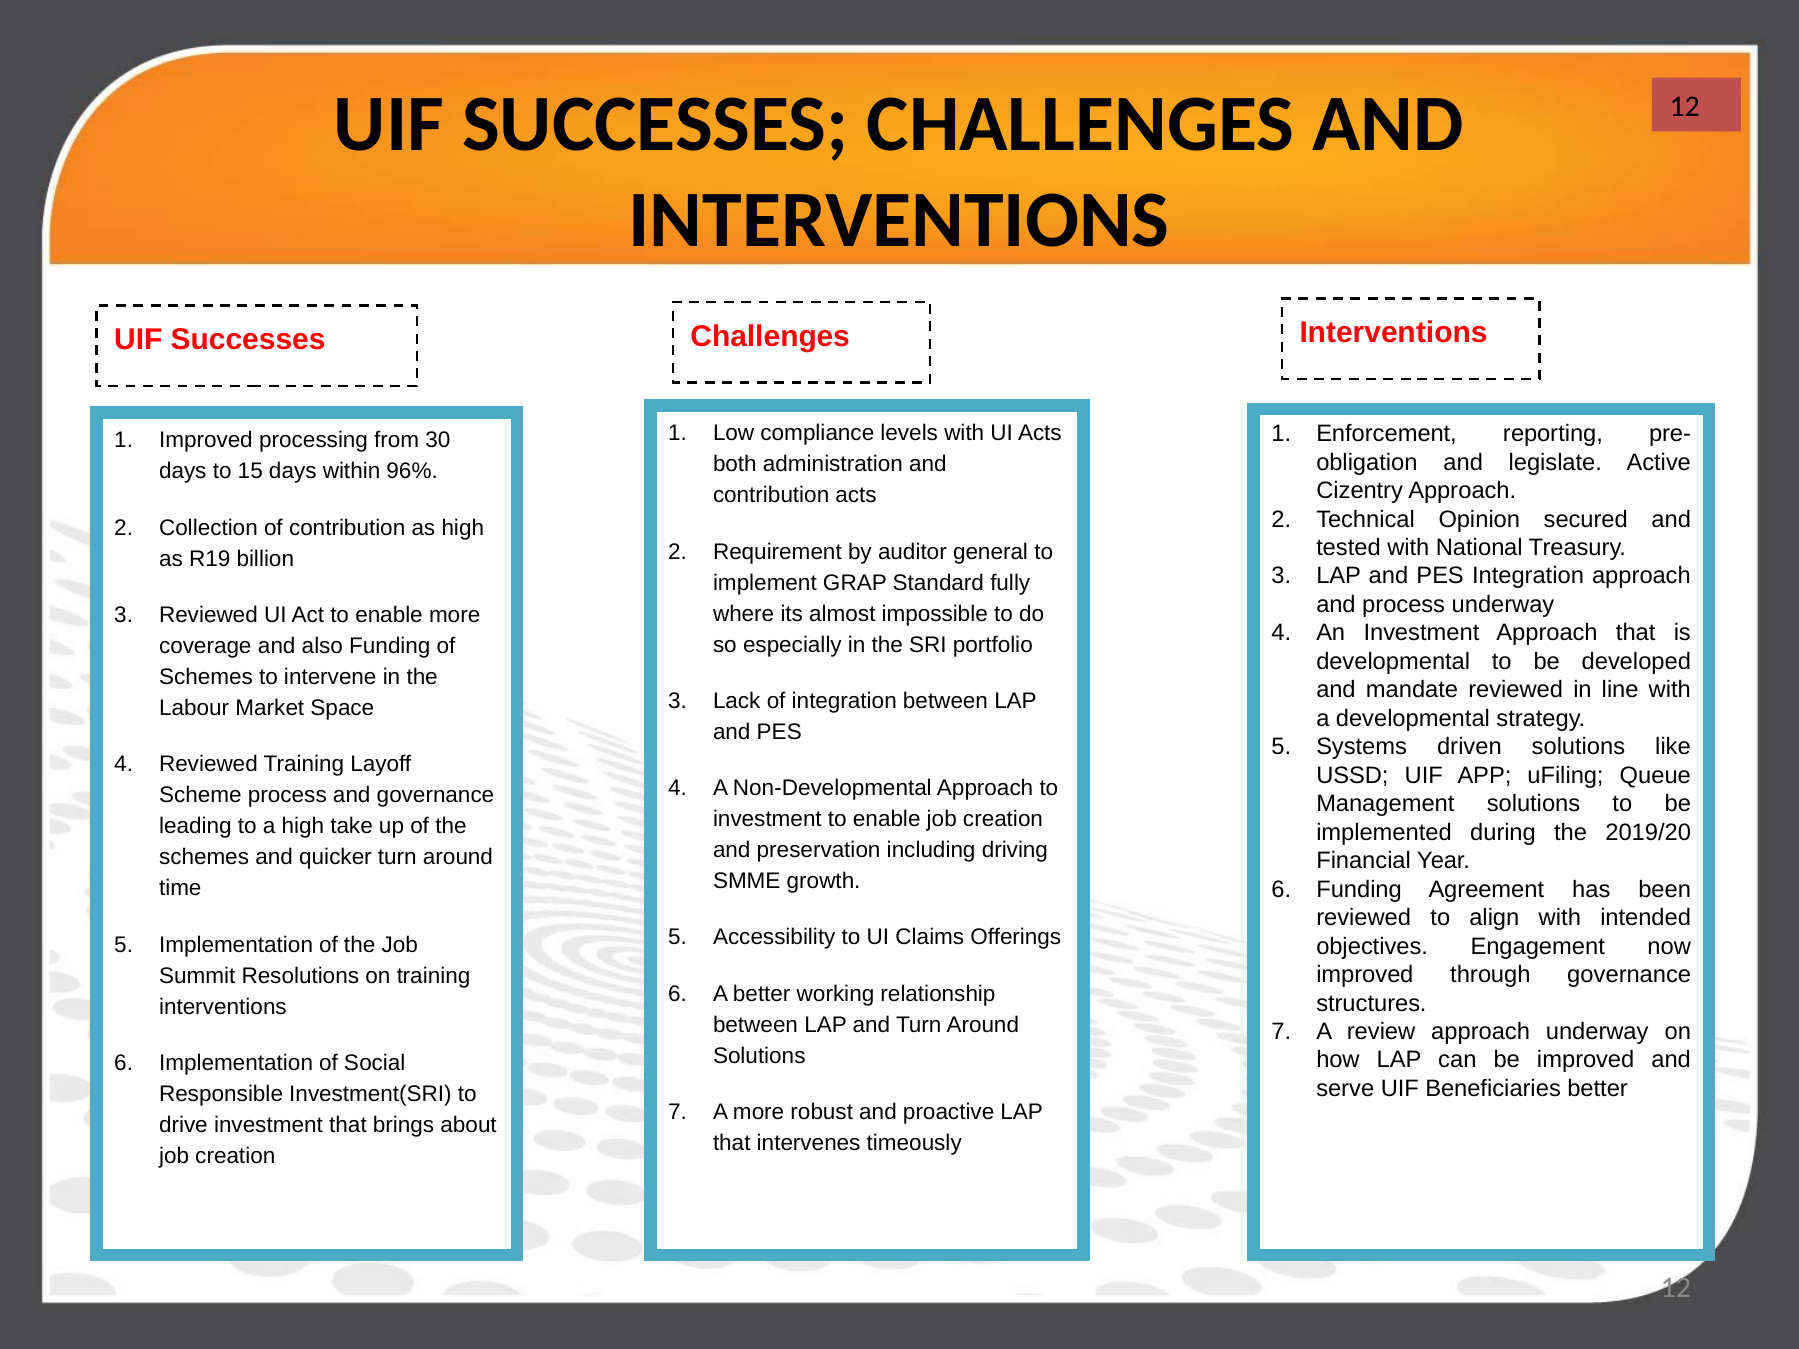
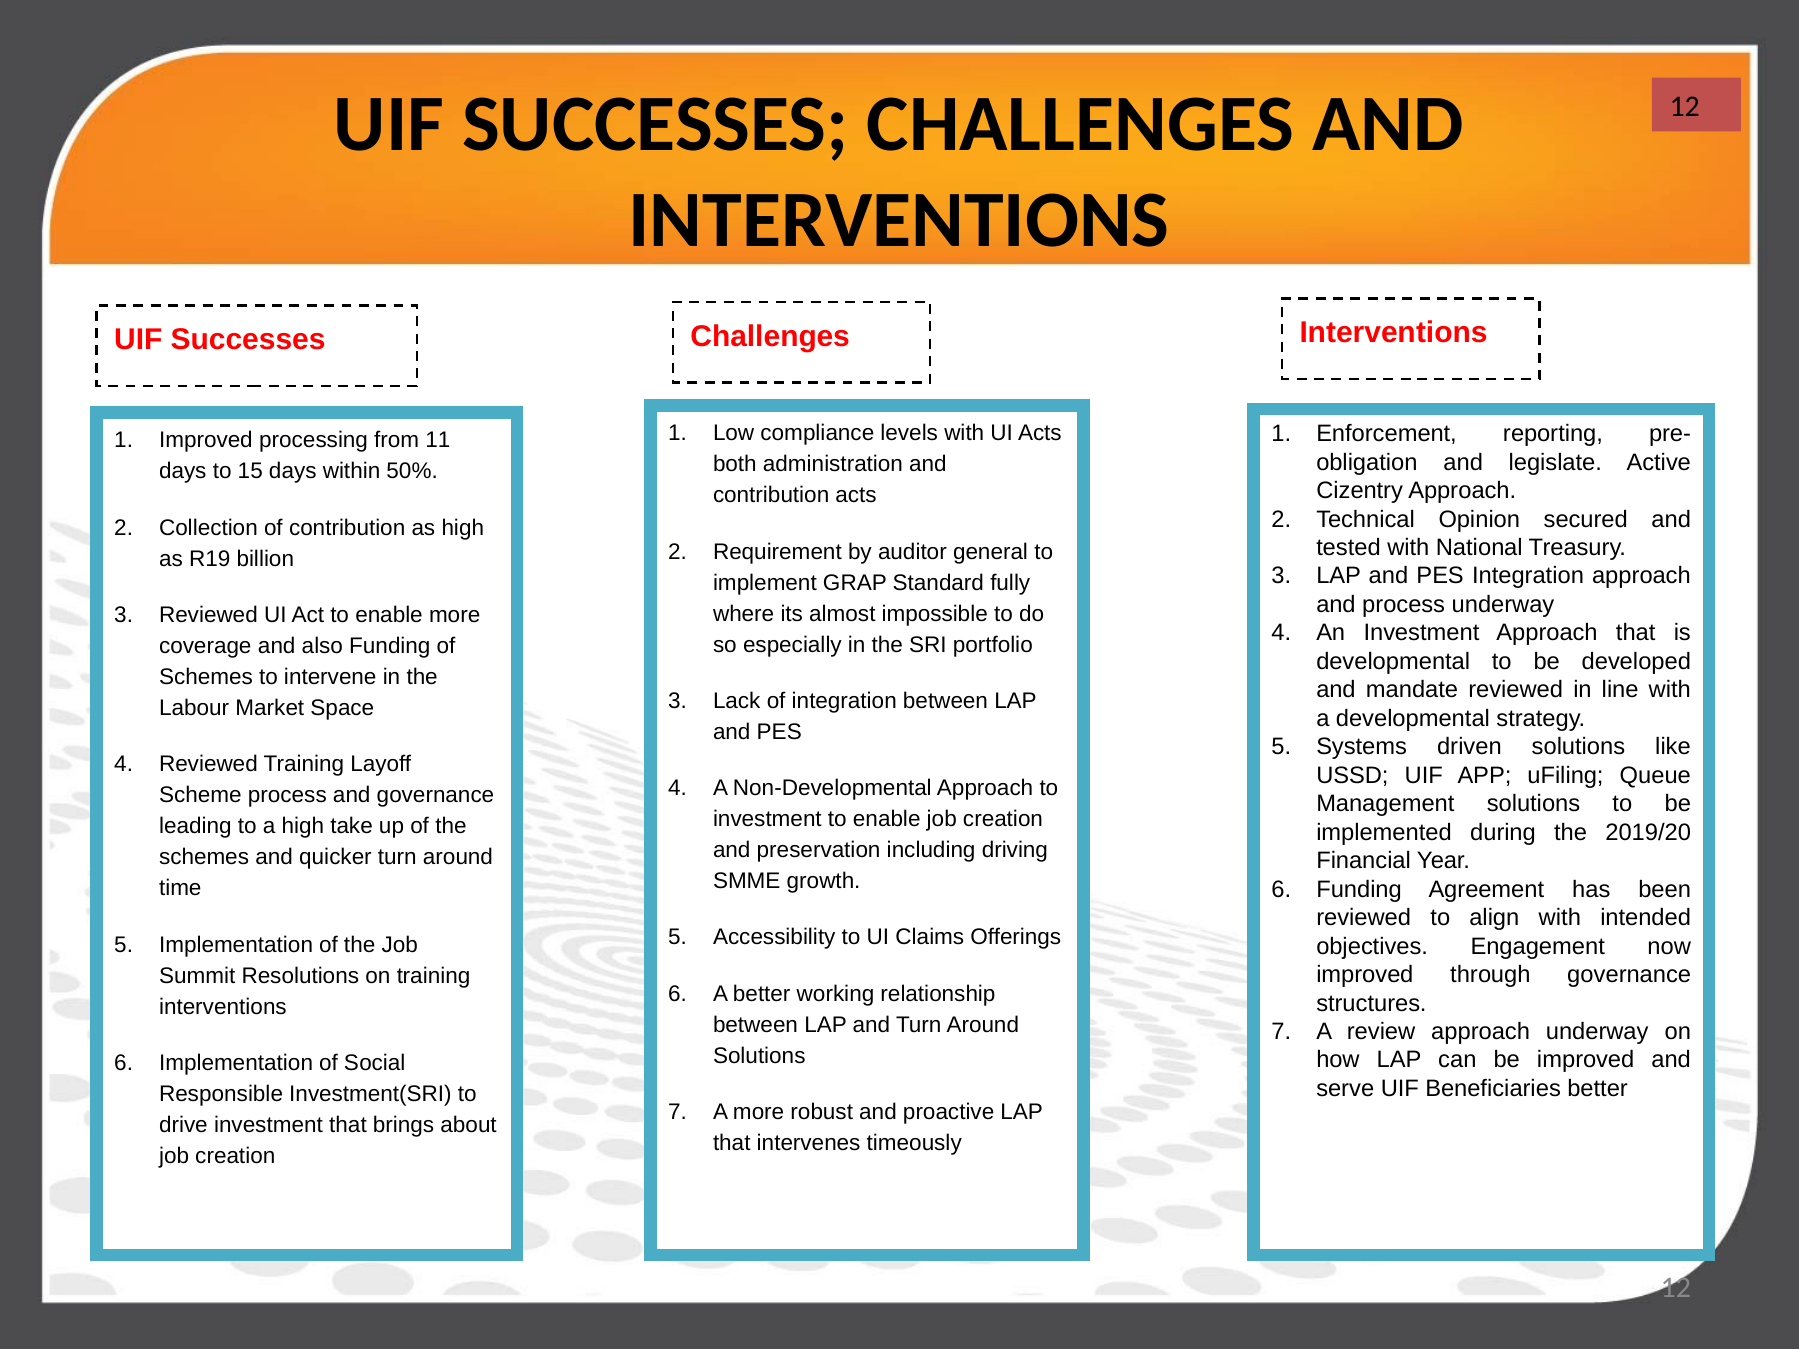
30: 30 -> 11 (438, 441)
96%: 96% -> 50% (412, 472)
